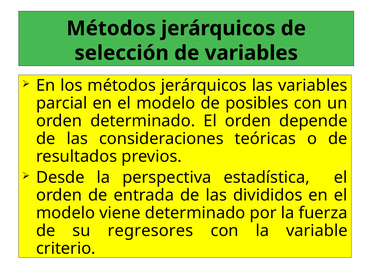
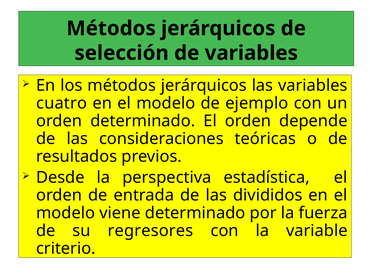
parcial: parcial -> cuatro (62, 104)
posibles: posibles -> ejemplo (257, 104)
